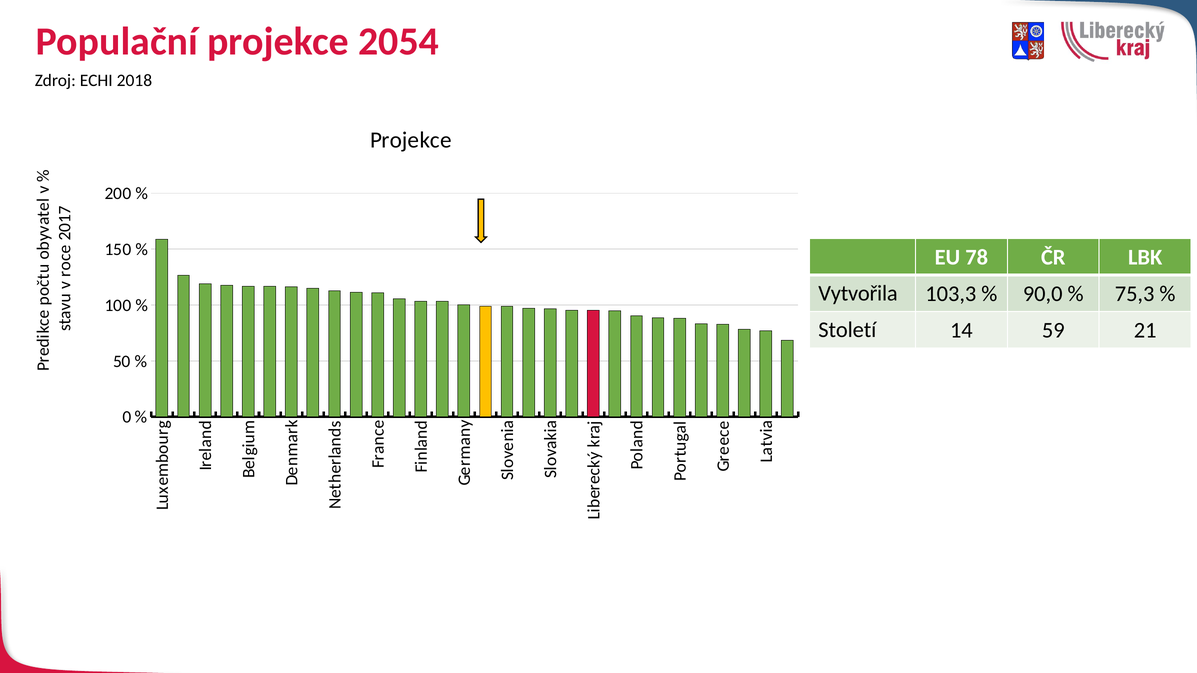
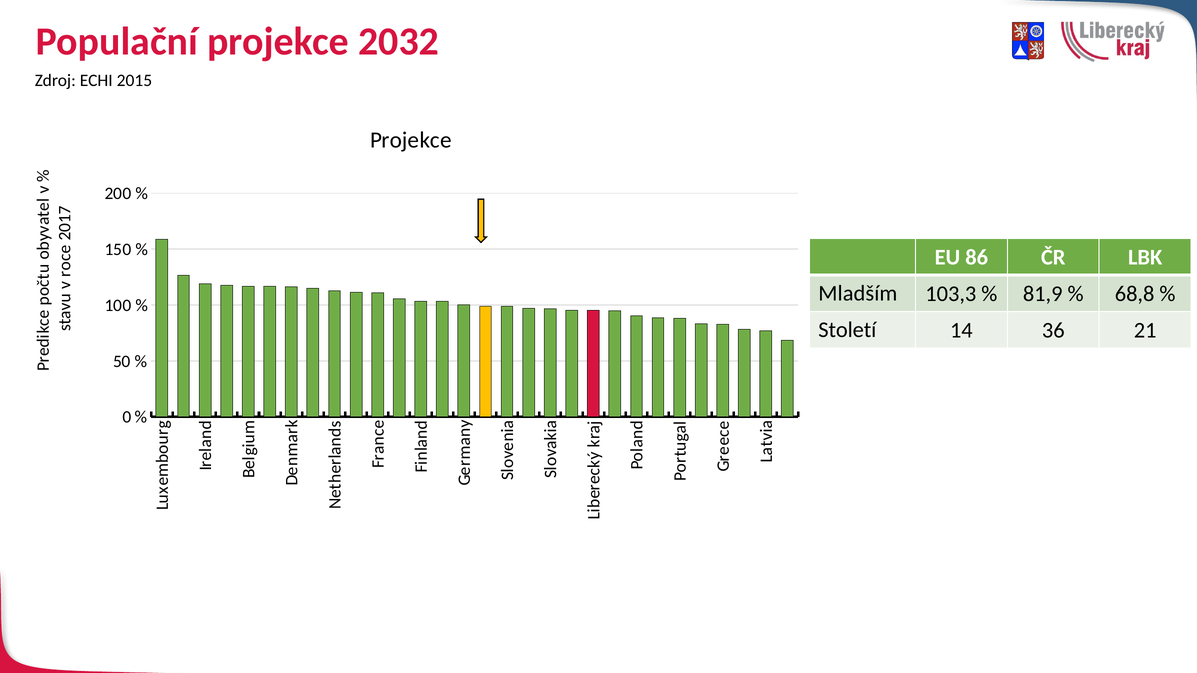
2054: 2054 -> 2032 (398, 42)
2018: 2018 -> 2015 (134, 80)
78: 78 -> 86 (977, 258)
Vytvořila: Vytvořila -> Mladším (858, 294)
90,0: 90,0 -> 81,9 (1043, 294)
75,3: 75,3 -> 68,8 (1135, 294)
59: 59 -> 36 (1053, 331)
